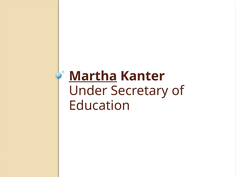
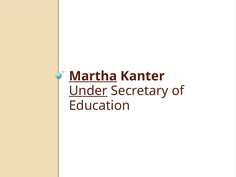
Under underline: none -> present (88, 91)
